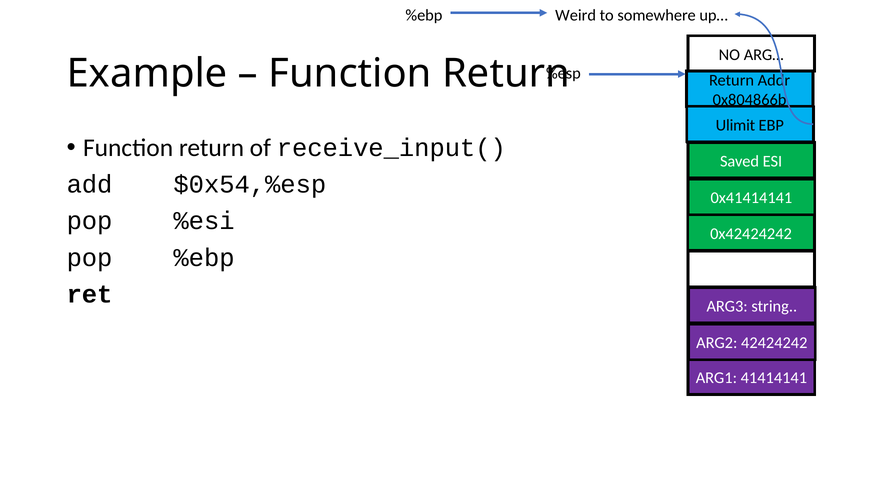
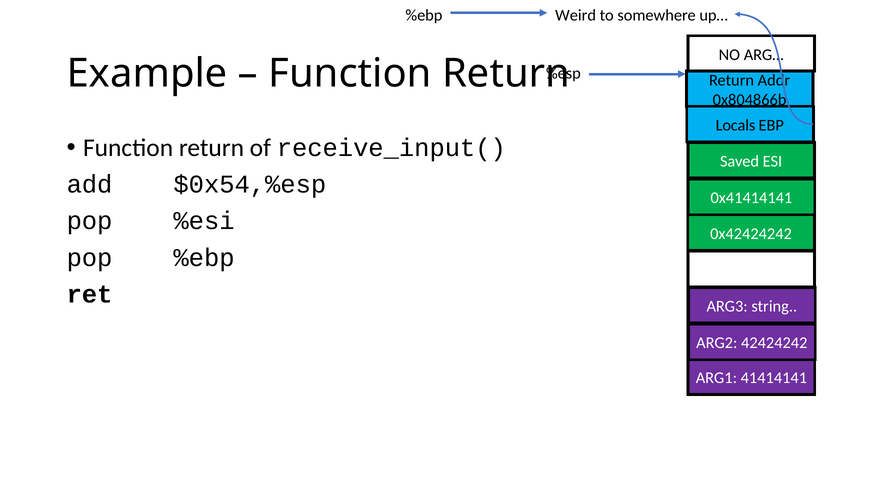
Ulimit: Ulimit -> Locals (735, 125)
